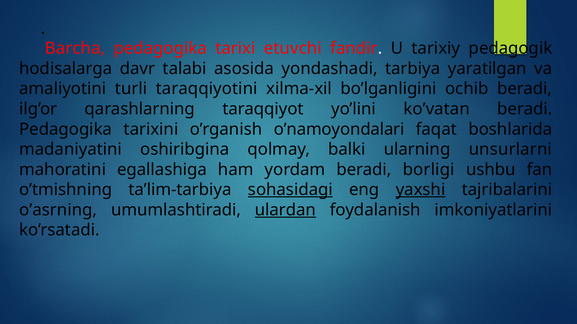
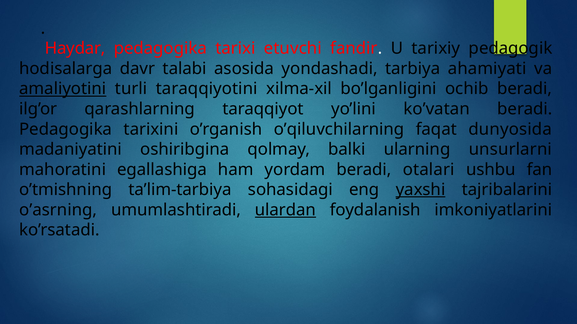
Barcha: Barcha -> Haydar (75, 49)
yaratilgan: yaratilgan -> ahamiyati (487, 69)
amaliyotini underline: none -> present (63, 89)
o’namoyondalari: o’namoyondalari -> o’qiluvchilarning (339, 129)
boshlarida: boshlarida -> dunyosida (510, 129)
borligi: borligi -> otalari (429, 170)
sohasidagi underline: present -> none (290, 190)
